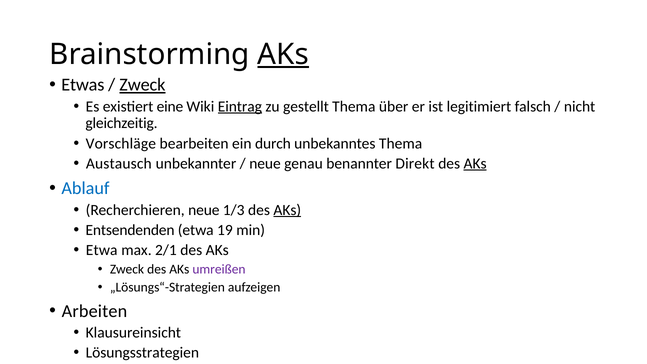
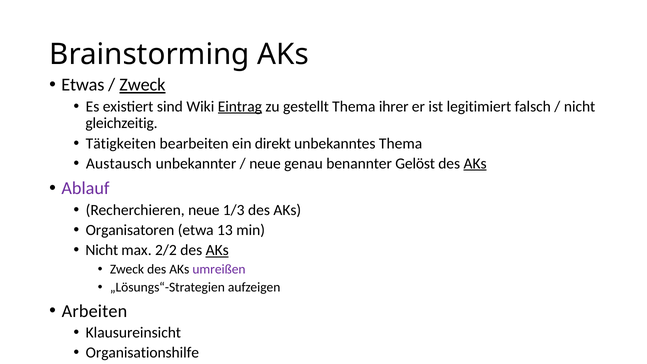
AKs underline: present -> none (283, 54)
eine: eine -> sind (170, 107)
über: über -> ihrer (394, 107)
Vorschläge: Vorschläge -> Tätigkeiten (121, 143)
durch: durch -> direkt (273, 143)
Direkt: Direkt -> Gelöst (415, 163)
Ablauf colour: blue -> purple (85, 188)
AKs underline: present -> none (287, 210)
Entsendenden: Entsendenden -> Organisatoren (130, 230)
19: 19 -> 13 (225, 230)
Etwa: Etwa -> Nicht (102, 250)
2/1: 2/1 -> 2/2 (166, 250)
AKs underline: none -> present (217, 250)
Lösungsstrategien: Lösungsstrategien -> Organisationshilfe (142, 353)
